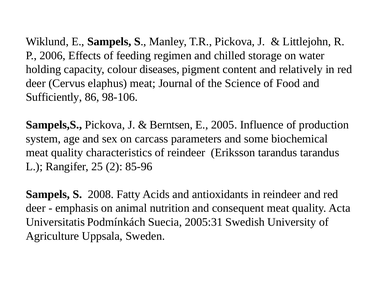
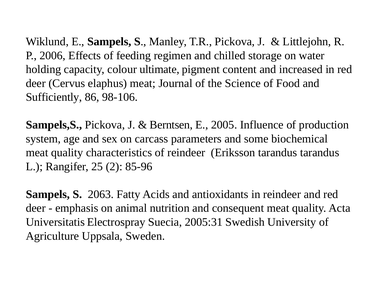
diseases: diseases -> ultimate (160, 69)
relatively: relatively -> increased (301, 69)
2008: 2008 -> 2063 (101, 194)
Podmínkách: Podmínkách -> Electrospray (116, 222)
